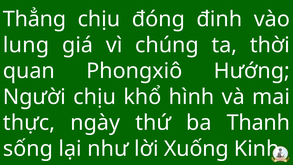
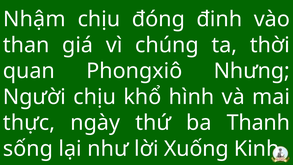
Thẳng: Thẳng -> Nhậm (34, 19)
lung: lung -> than (26, 45)
Hướng: Hướng -> Nhưng (252, 71)
